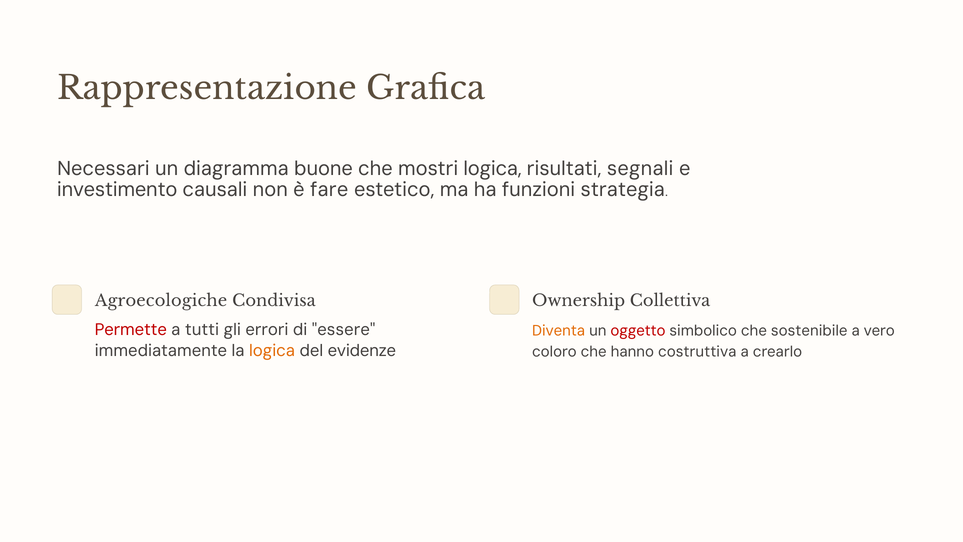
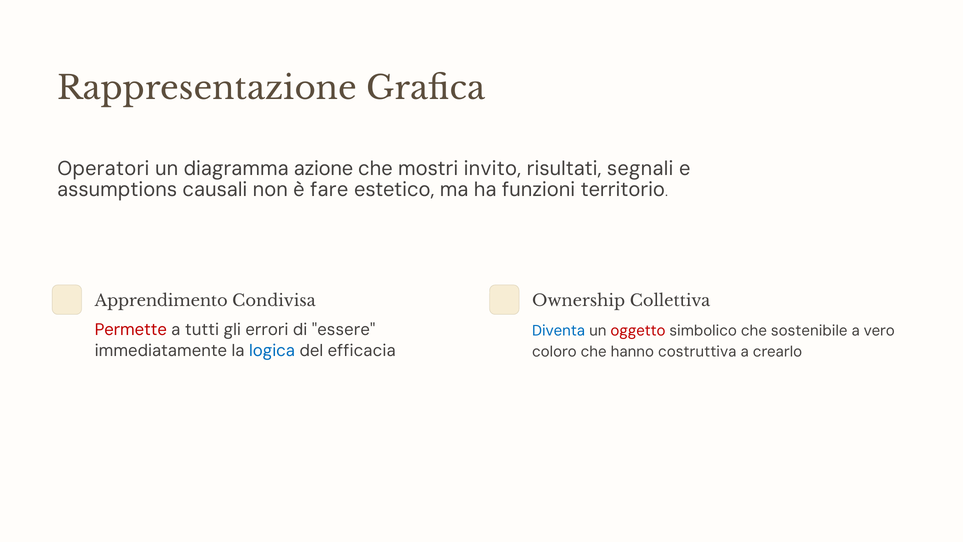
Necessari: Necessari -> Operatori (103, 168)
buone: buone -> azione (324, 168)
mostri logica: logica -> invito (492, 168)
investimento: investimento -> assumptions (117, 189)
strategia: strategia -> territorio (623, 189)
Agroecologiche: Agroecologiche -> Apprendimento (161, 301)
Diventa colour: orange -> blue (559, 330)
logica colour: orange -> blue (272, 350)
evidenze: evidenze -> efficacia (362, 350)
